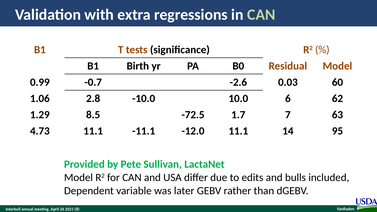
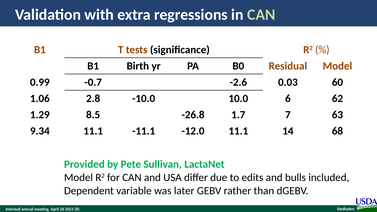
-72.5: -72.5 -> -26.8 (193, 115)
4.73: 4.73 -> 9.34 (40, 131)
95: 95 -> 68 (337, 131)
